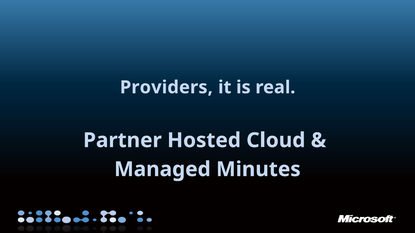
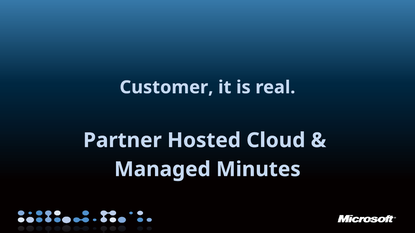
Providers: Providers -> Customer (166, 88)
